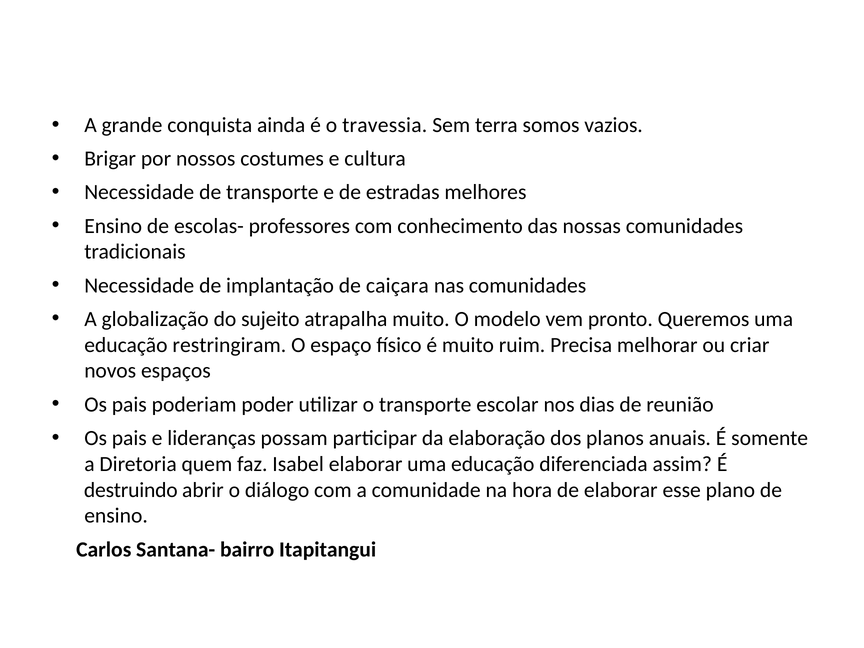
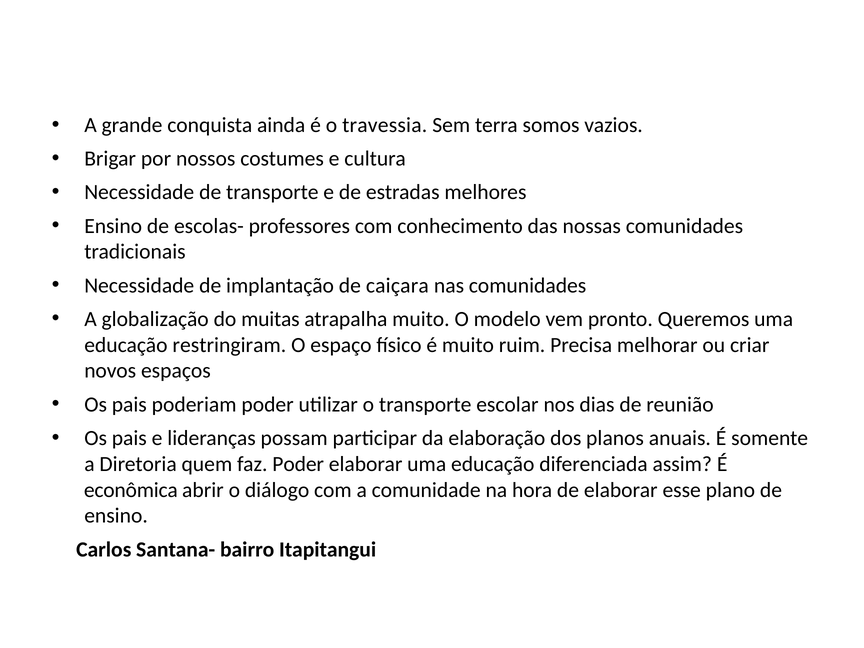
sujeito: sujeito -> muitas (270, 319)
faz Isabel: Isabel -> Poder (298, 464)
destruindo: destruindo -> econômica (131, 490)
